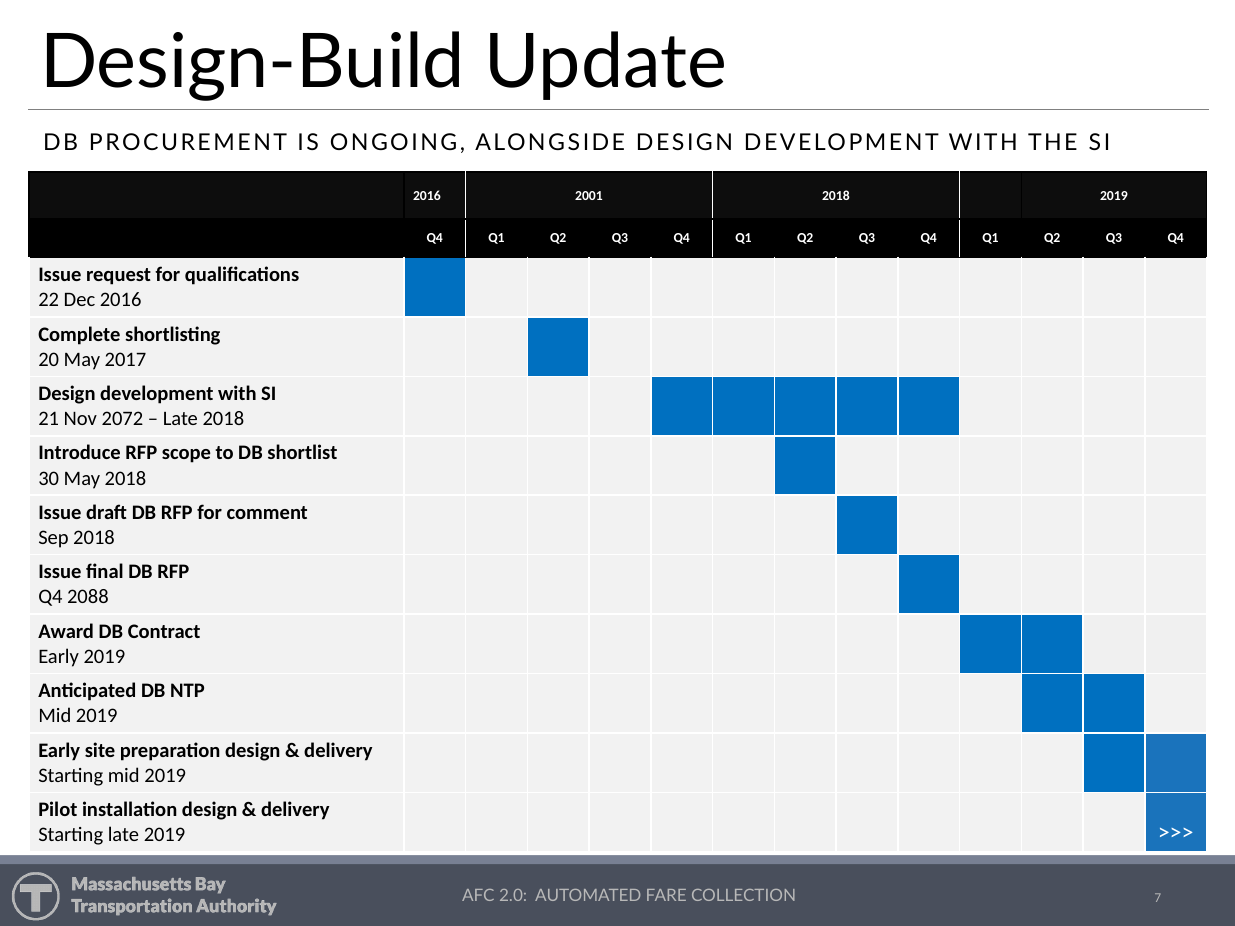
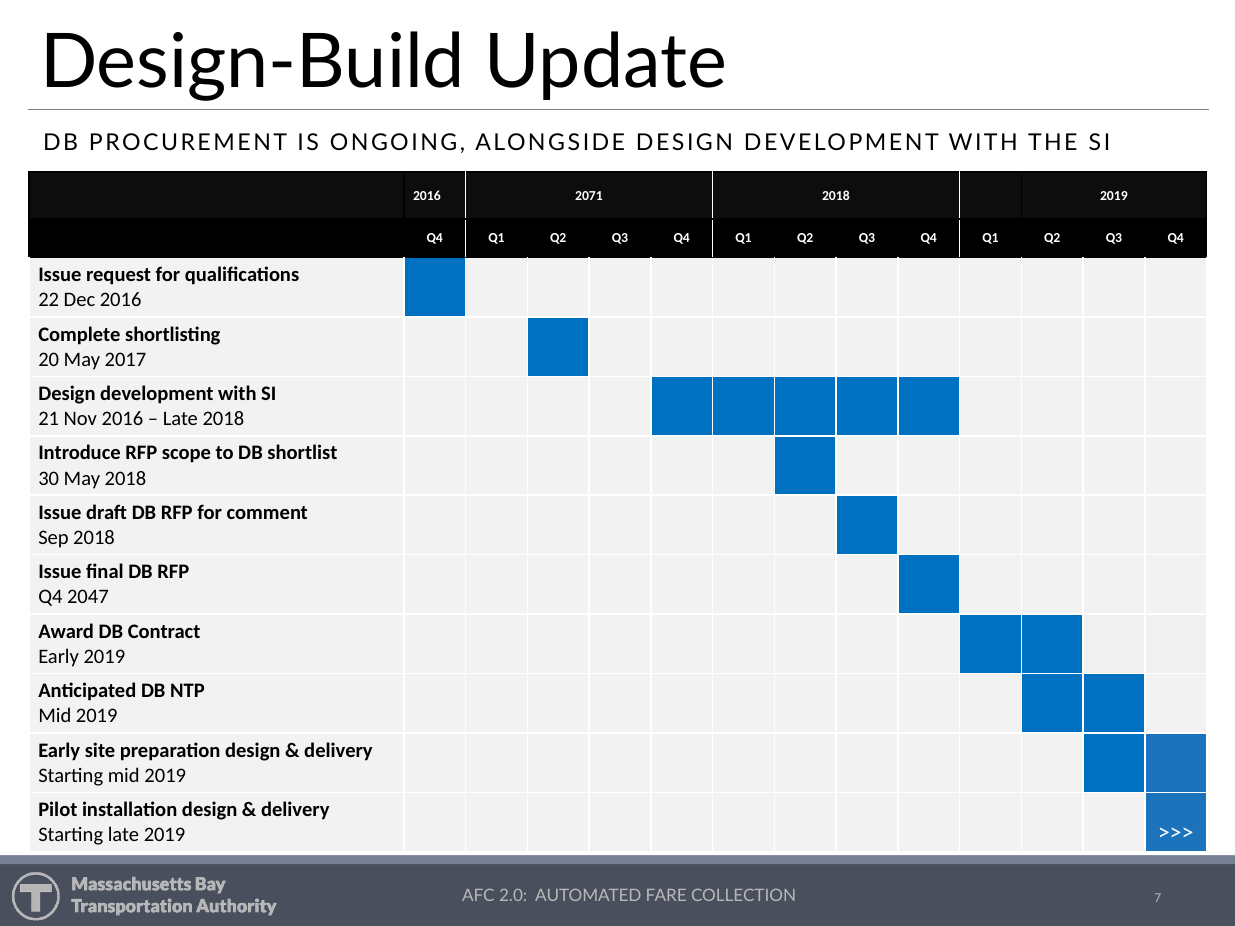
2001: 2001 -> 2071 (589, 196)
Nov 2072: 2072 -> 2016 (122, 419)
2088: 2088 -> 2047 (88, 597)
